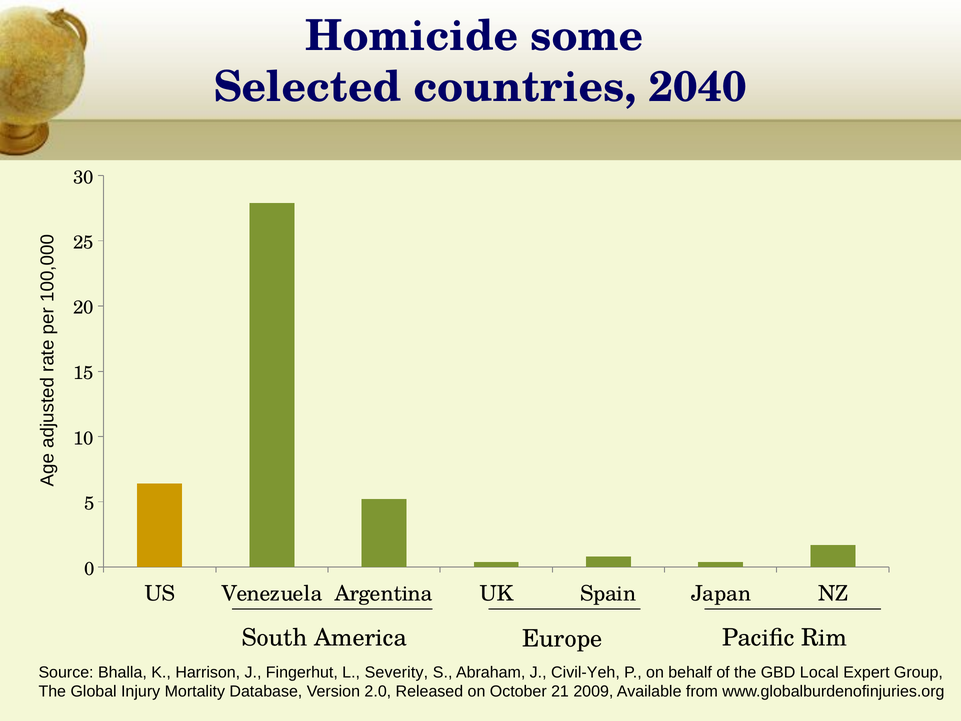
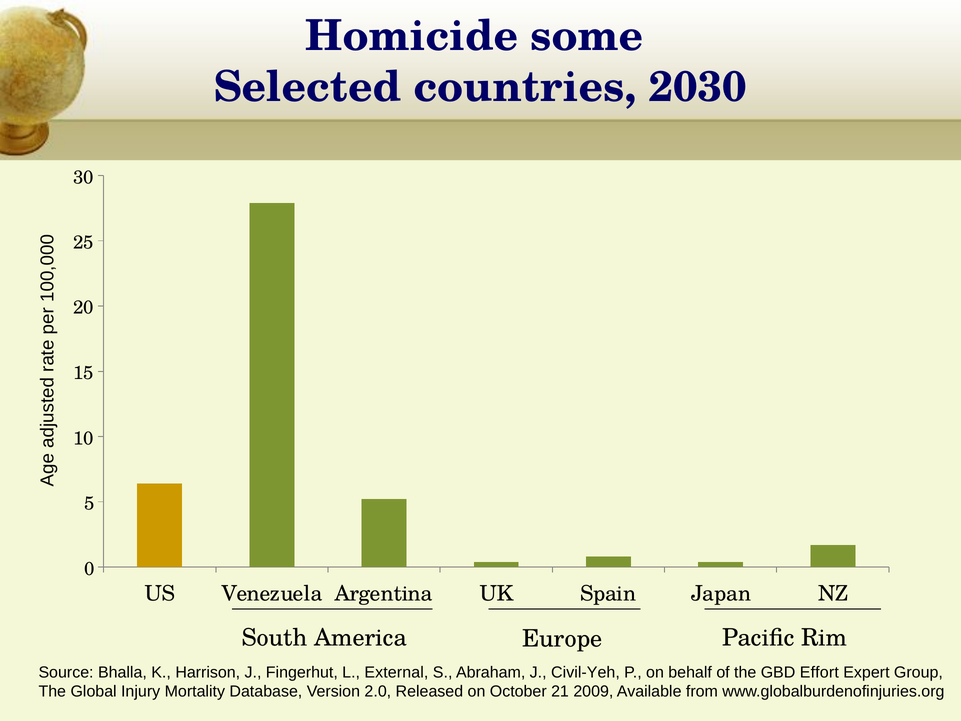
2040: 2040 -> 2030 (698, 87)
Severity: Severity -> External (396, 672)
Local: Local -> Effort (819, 672)
